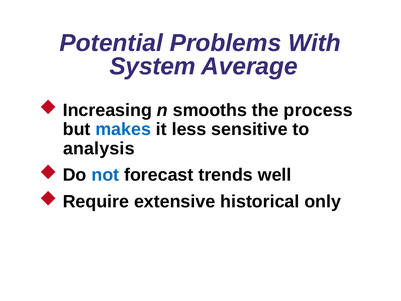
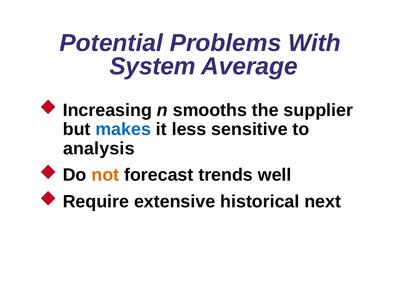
process: process -> supplier (318, 110)
not colour: blue -> orange (105, 175)
only: only -> next (323, 201)
